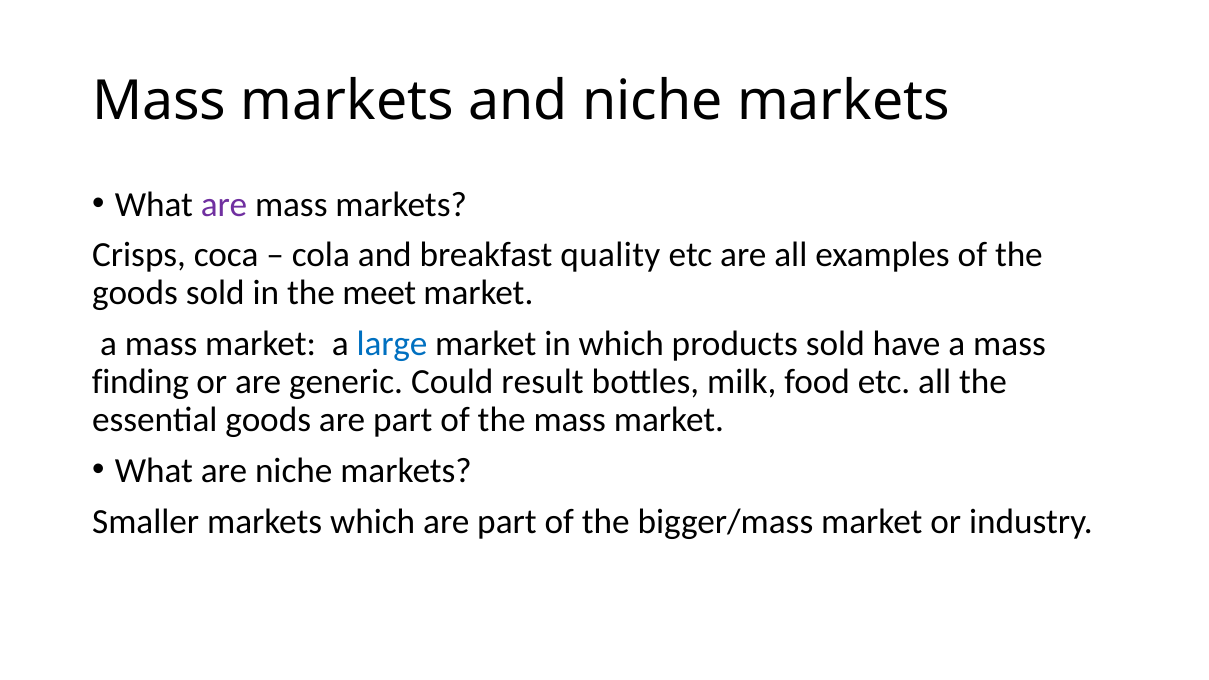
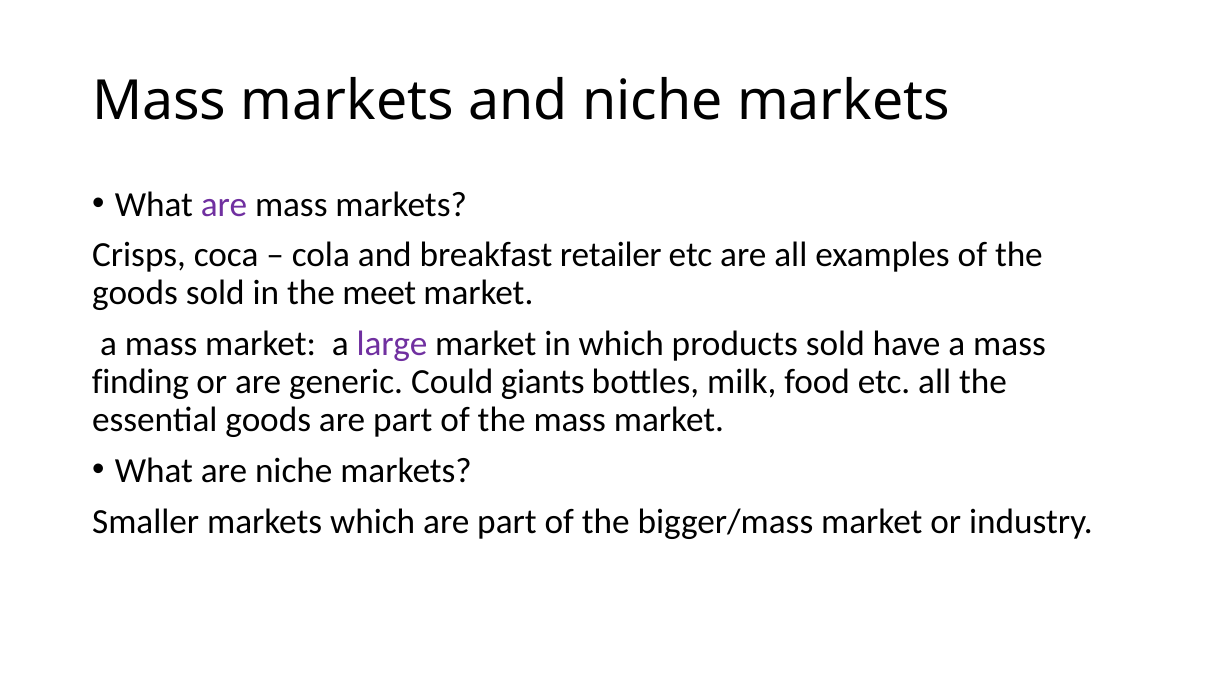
quality: quality -> retailer (611, 255)
large colour: blue -> purple (392, 344)
result: result -> giants (543, 382)
